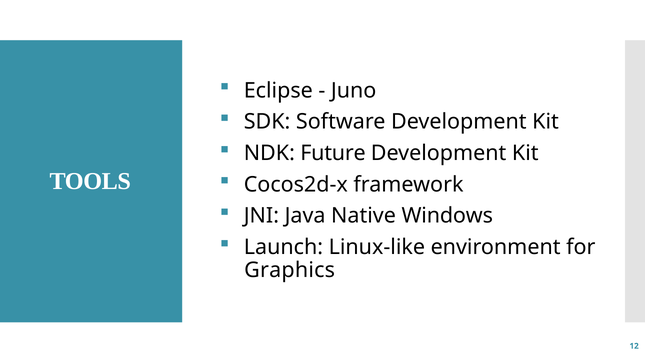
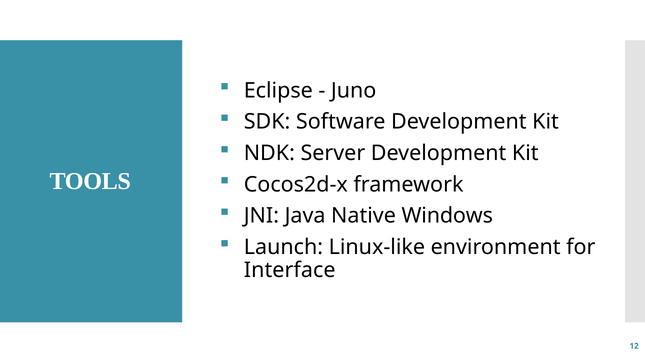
Future: Future -> Server (333, 153)
Graphics: Graphics -> Interface (290, 270)
